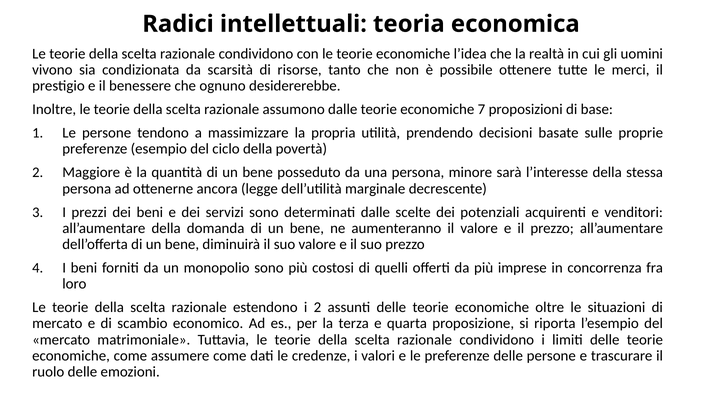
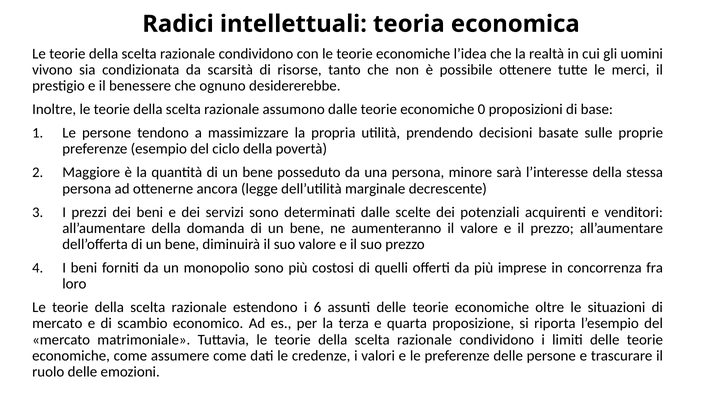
7: 7 -> 0 (482, 109)
i 2: 2 -> 6 (317, 308)
